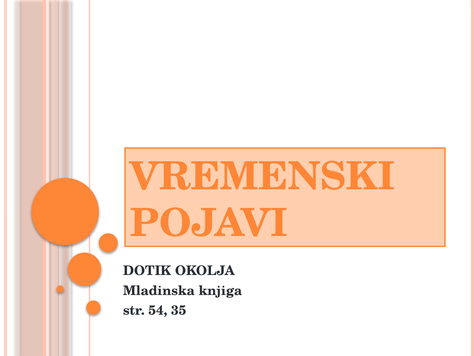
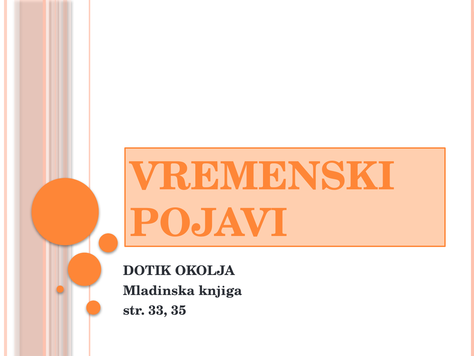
54: 54 -> 33 (158, 310)
